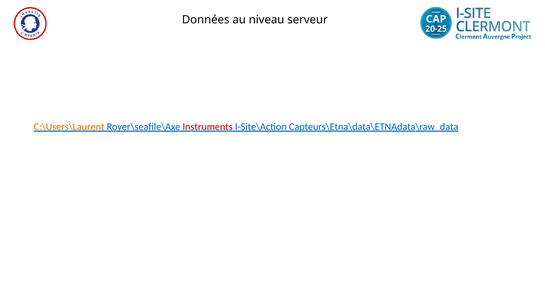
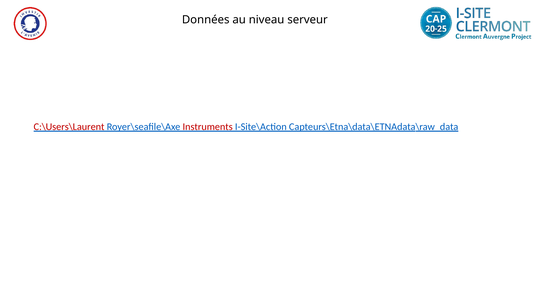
C:\Users\Laurent colour: orange -> red (69, 127)
